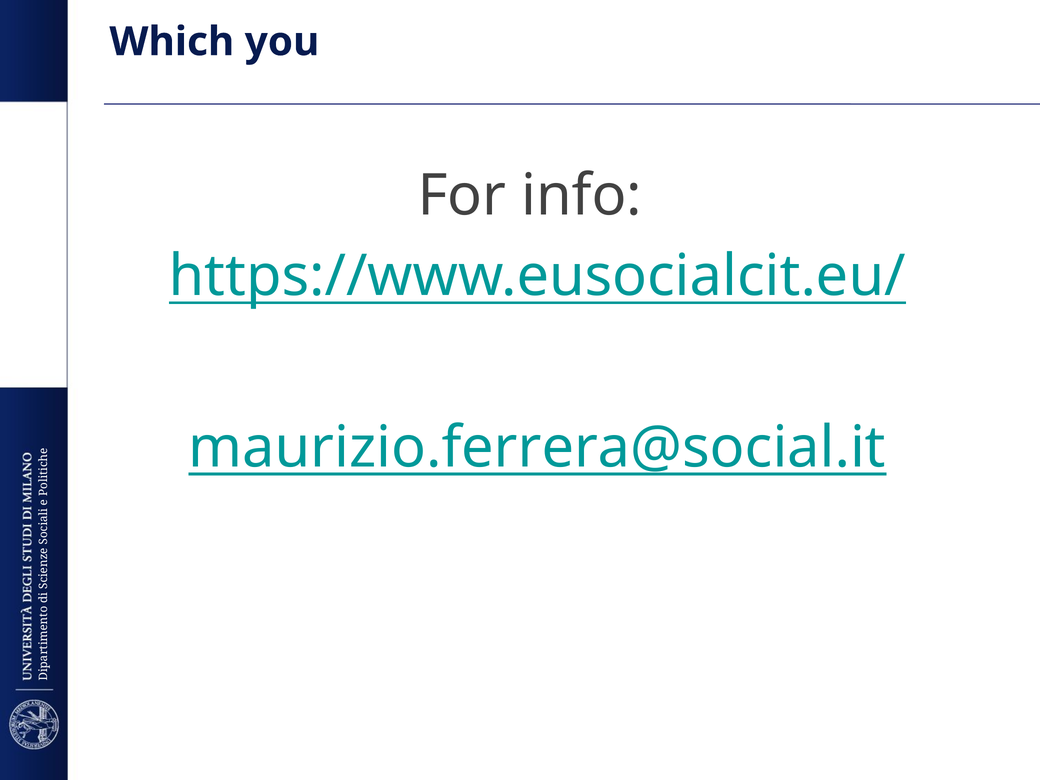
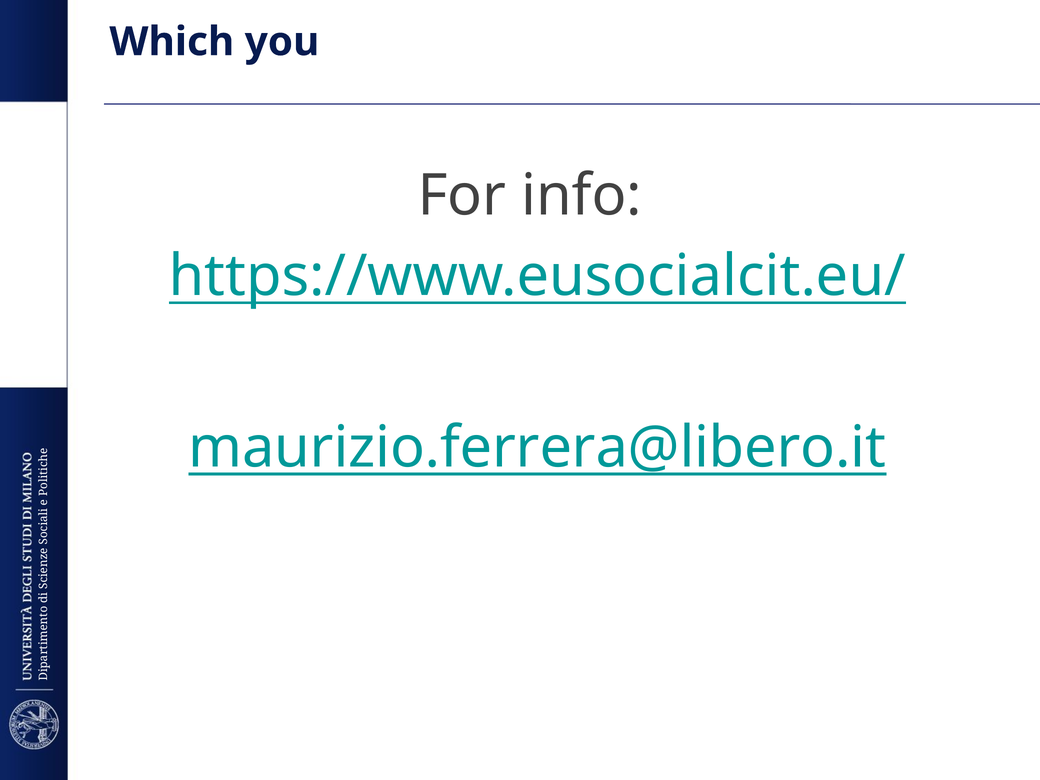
maurizio.ferrera@social.it: maurizio.ferrera@social.it -> maurizio.ferrera@libero.it (537, 448)
